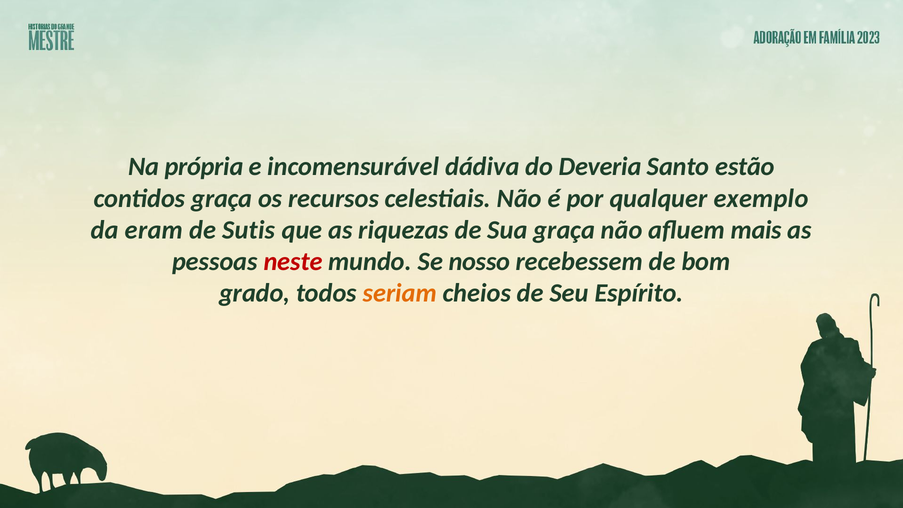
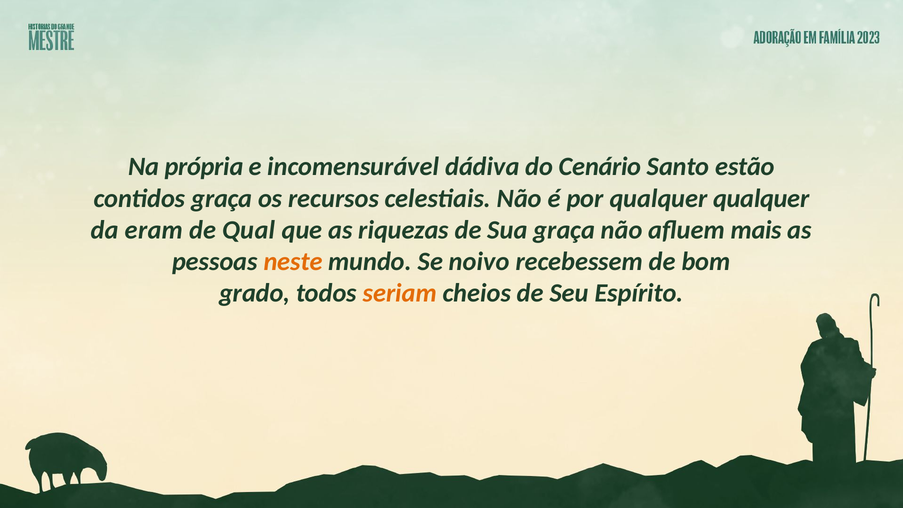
Deveria: Deveria -> Cenário (600, 167)
qualquer exemplo: exemplo -> qualquer (761, 198)
Sutis: Sutis -> Qual (249, 230)
neste colour: red -> orange (293, 262)
nosso: nosso -> noivo (479, 262)
